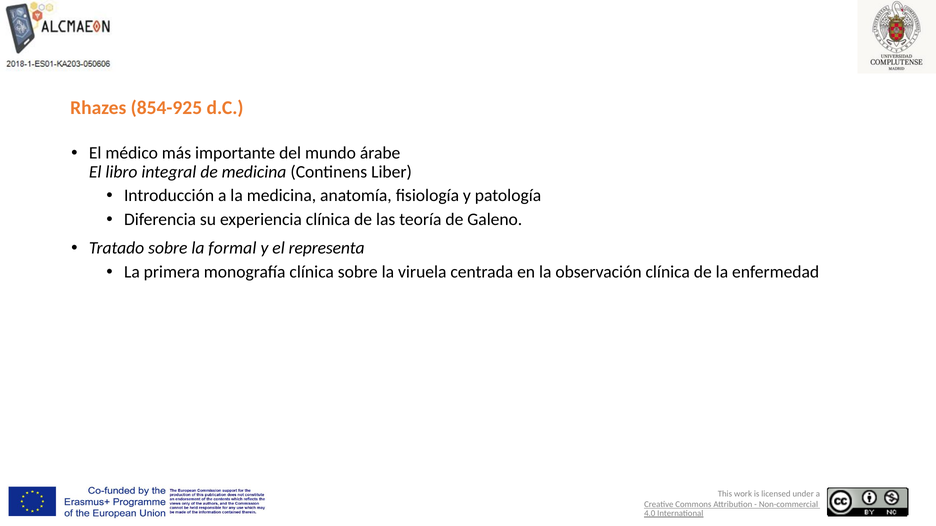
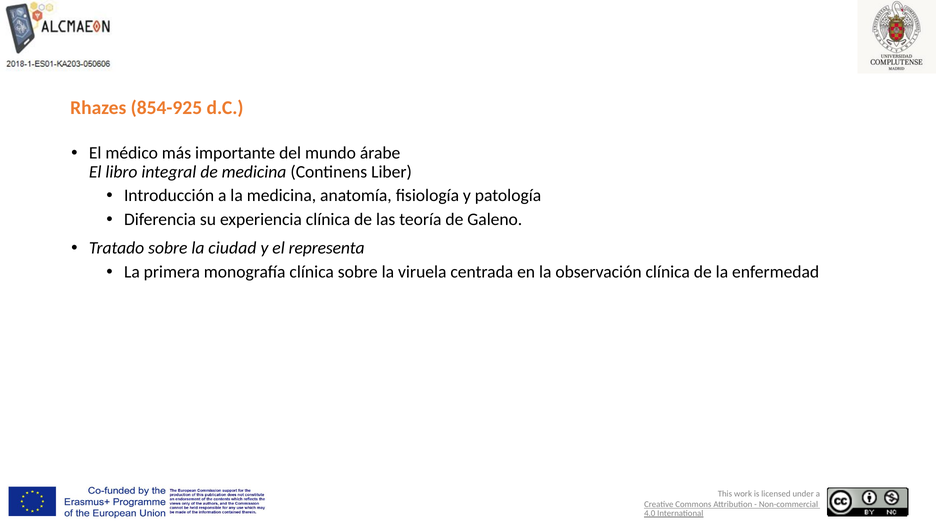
formal: formal -> ciudad (232, 248)
